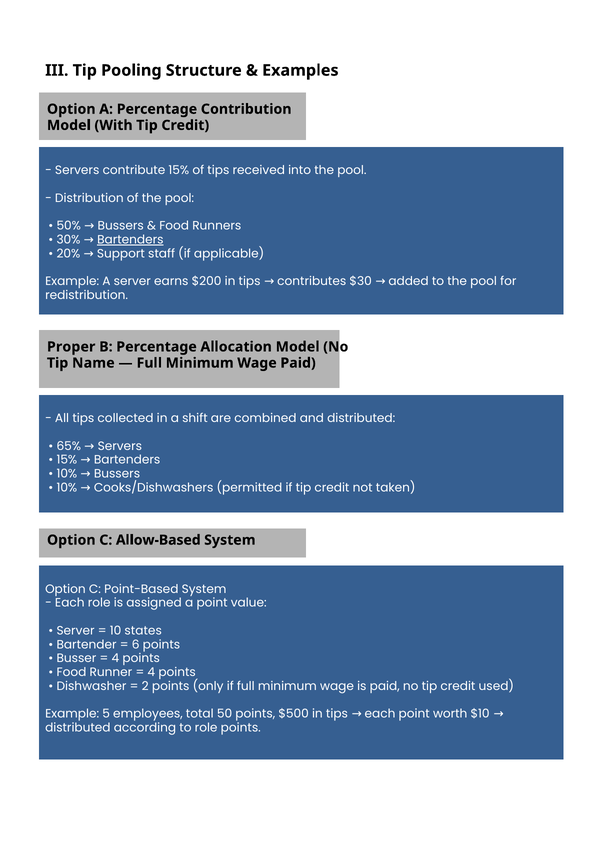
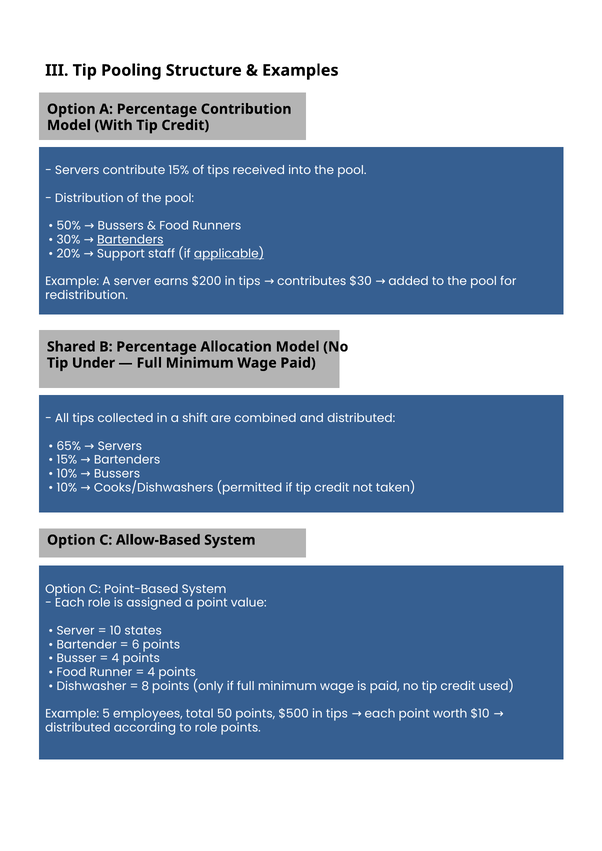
applicable underline: none -> present (229, 254)
Proper: Proper -> Shared (71, 347)
Name: Name -> Under (93, 363)
2: 2 -> 8 (145, 687)
